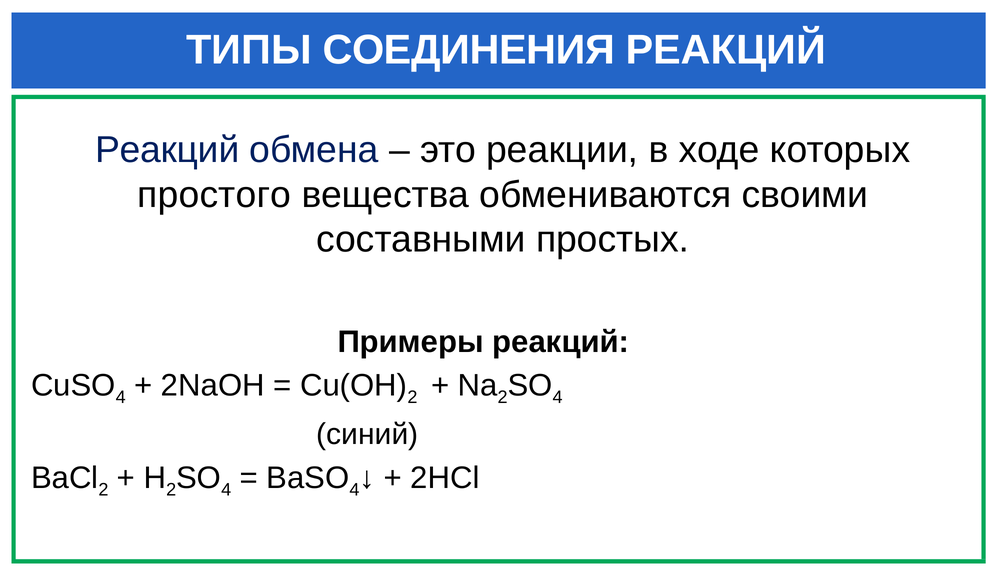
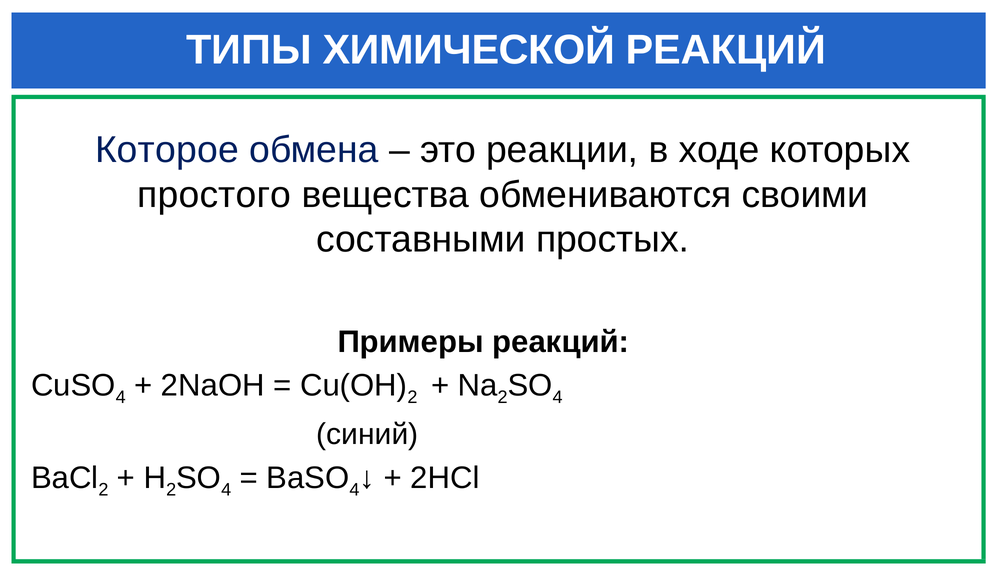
СОЕДИНЕНИЯ: СОЕДИНЕНИЯ -> ХИМИЧЕСКОЙ (469, 50)
Реакций: Реакций -> Которое (167, 150)
